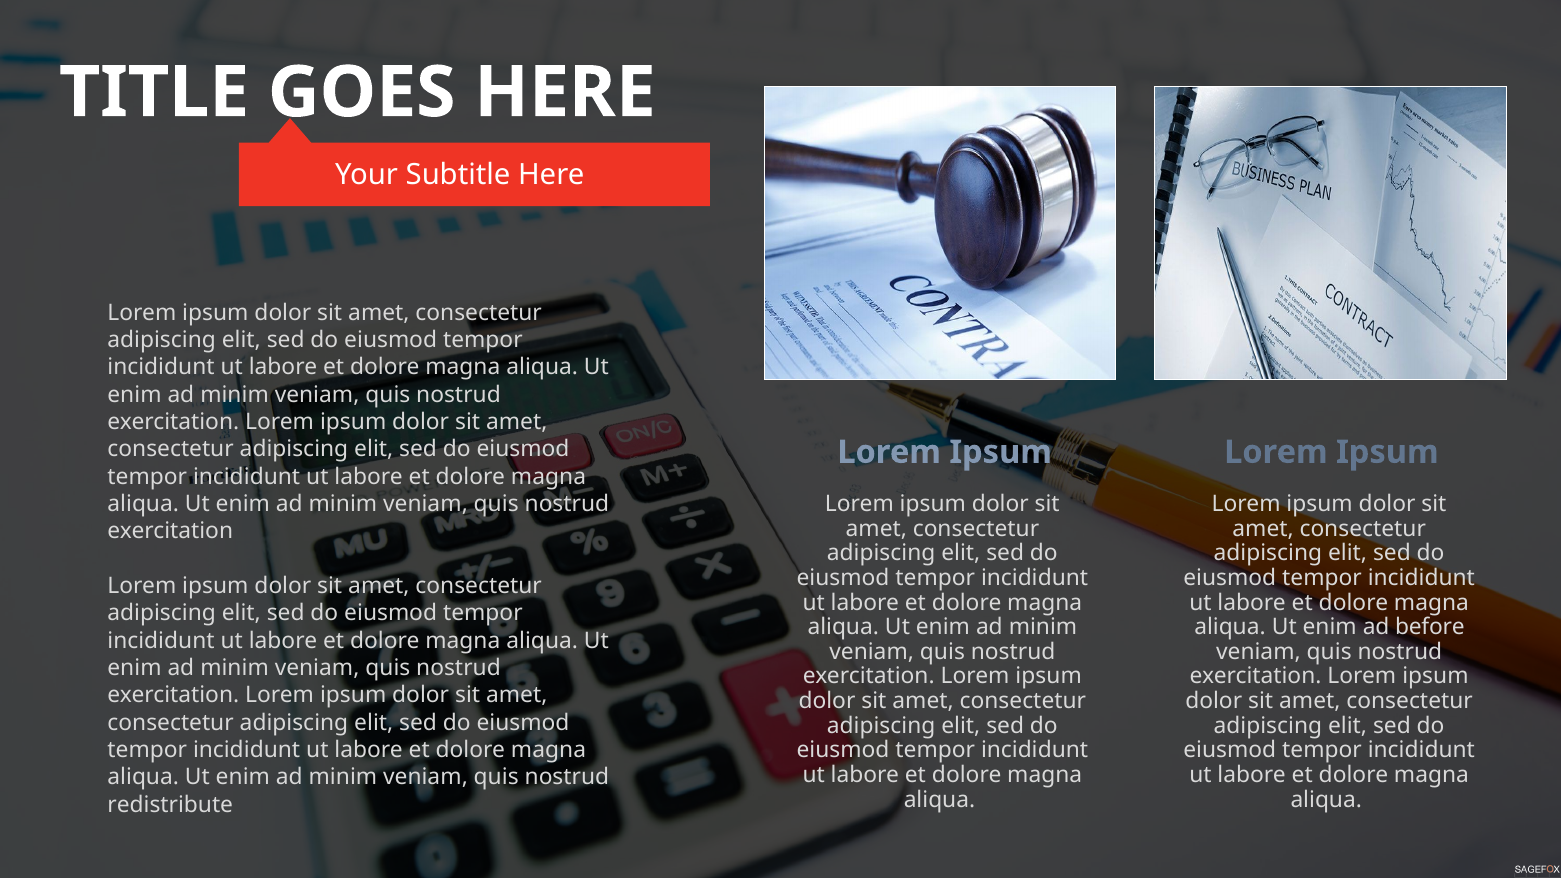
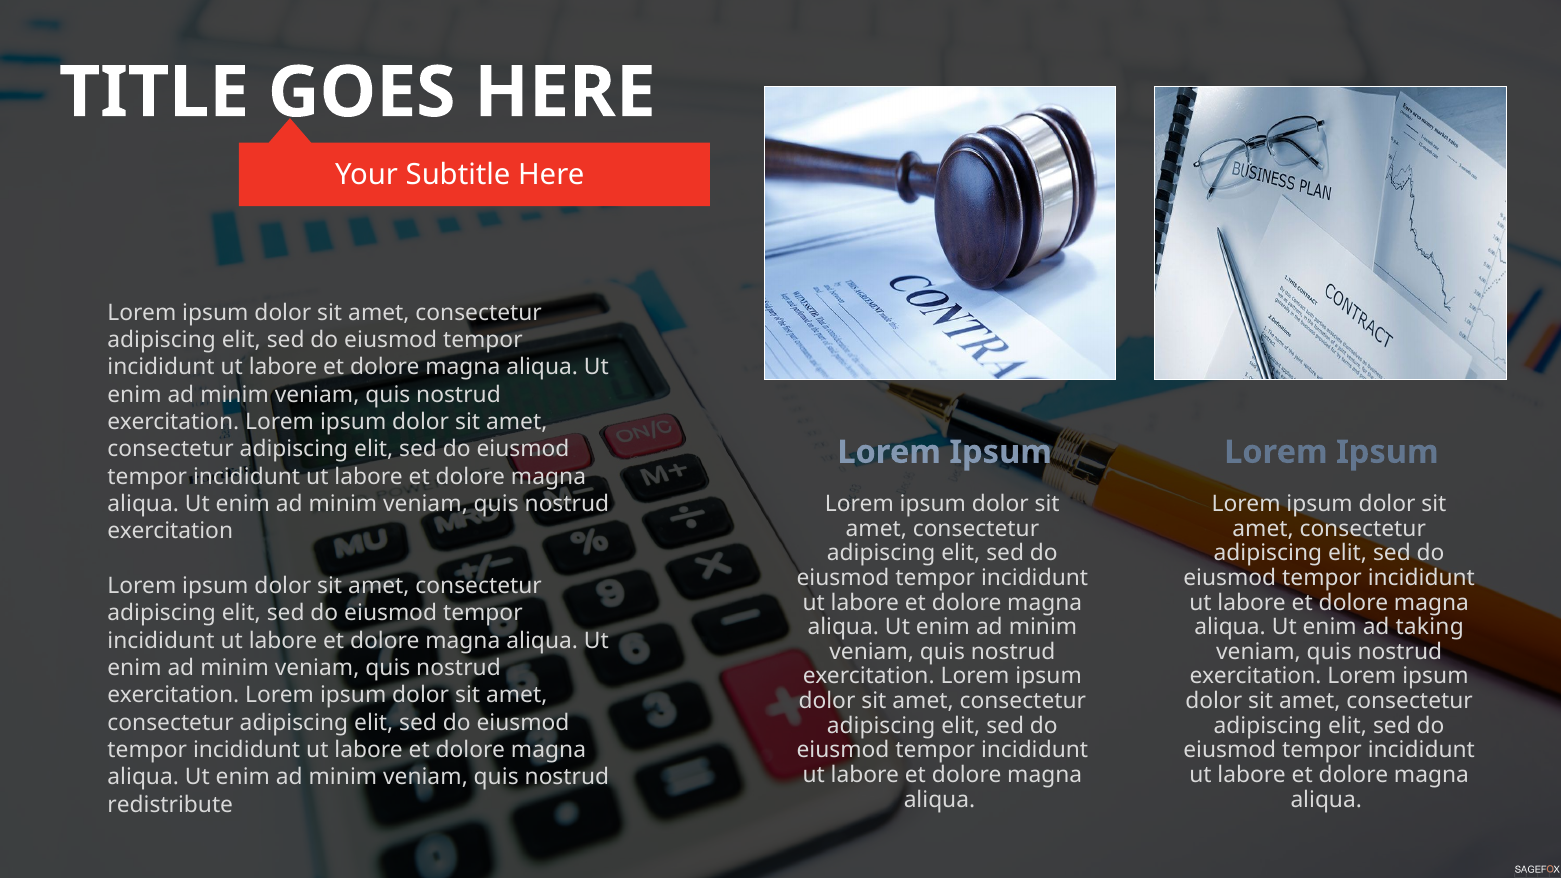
before: before -> taking (1430, 627)
